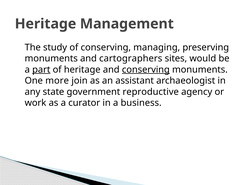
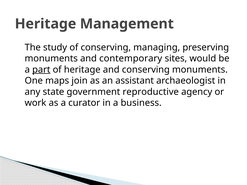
cartographers: cartographers -> contemporary (131, 59)
conserving underline: present -> none (146, 70)
more: more -> maps (57, 81)
